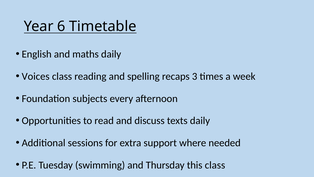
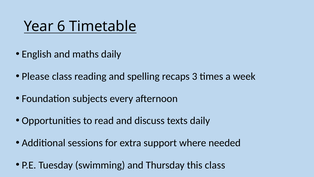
Voices: Voices -> Please (36, 76)
